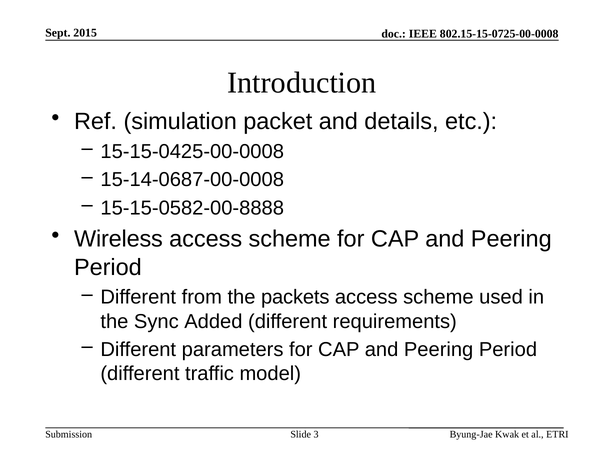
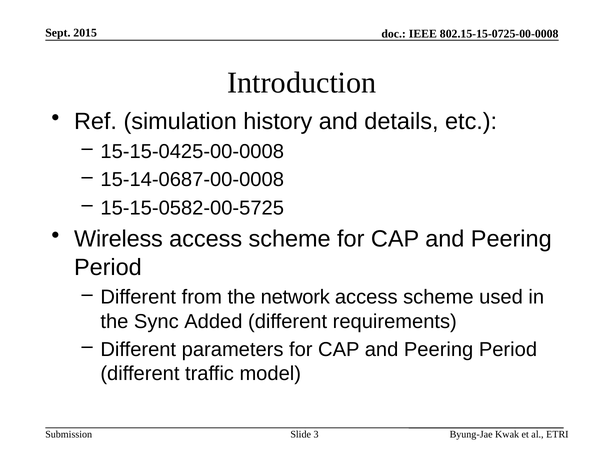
packet: packet -> history (278, 122)
15-15-0582-00-8888: 15-15-0582-00-8888 -> 15-15-0582-00-5725 (192, 208)
packets: packets -> network (295, 297)
